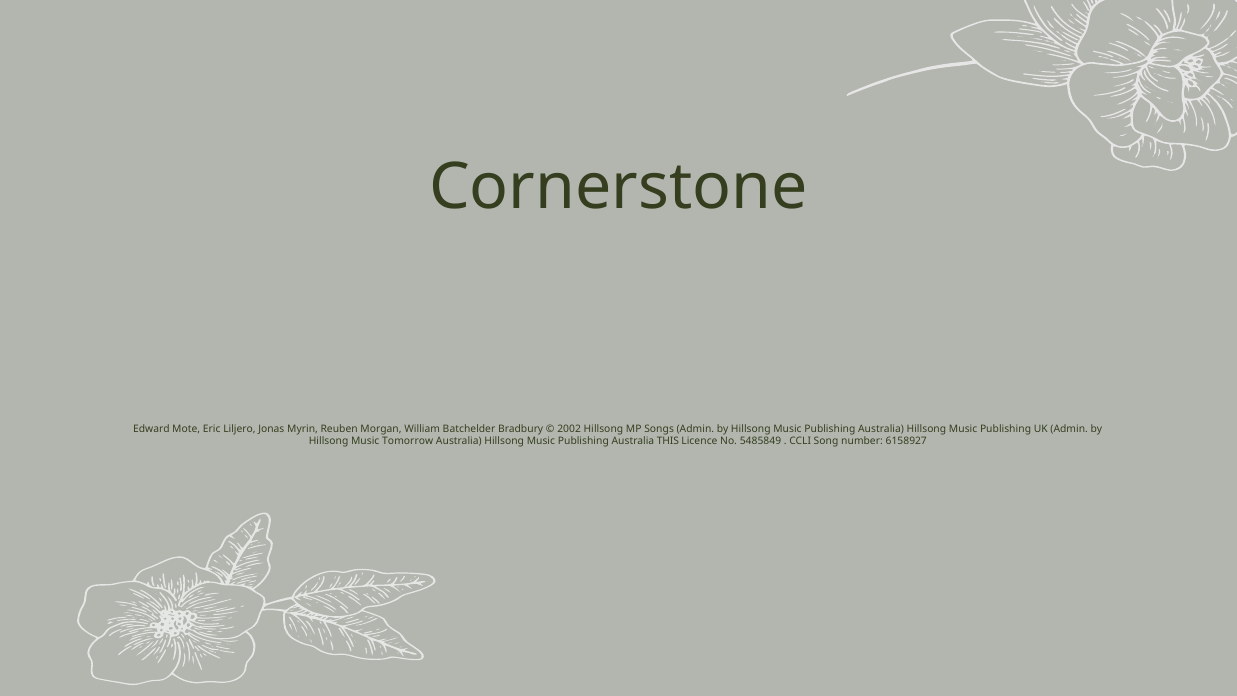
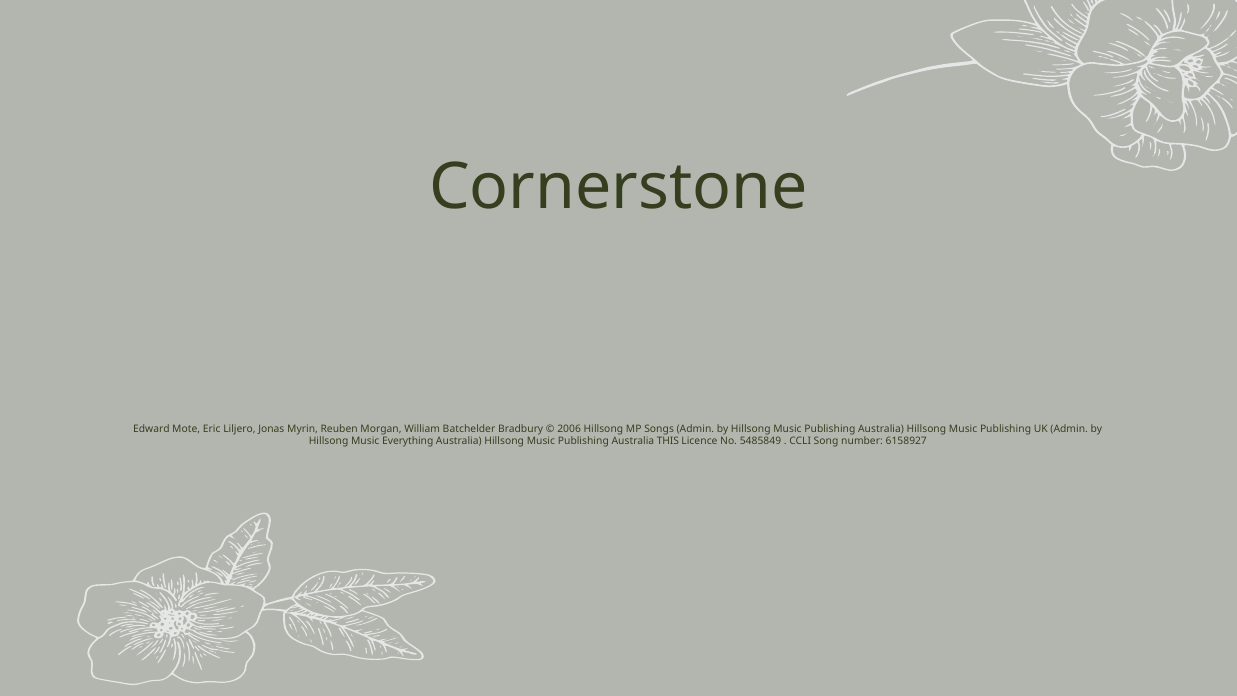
2002: 2002 -> 2006 (569, 429)
Tomorrow: Tomorrow -> Everything (408, 441)
